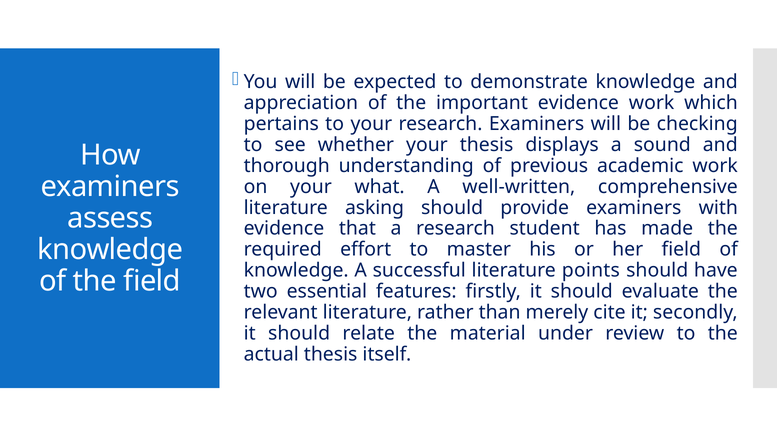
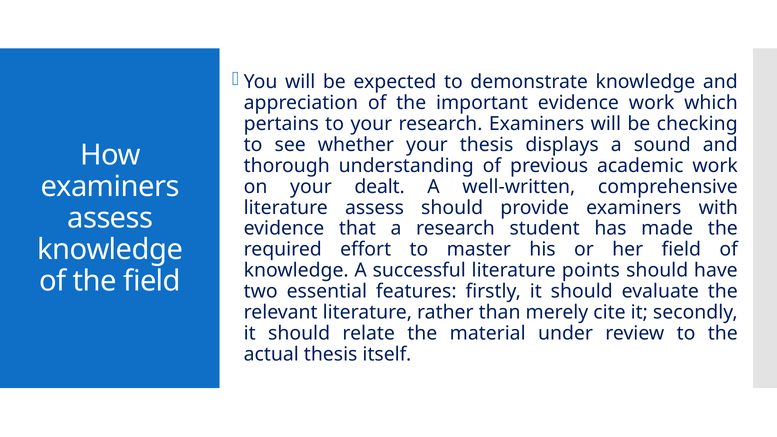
what: what -> dealt (380, 187)
literature asking: asking -> assess (374, 208)
